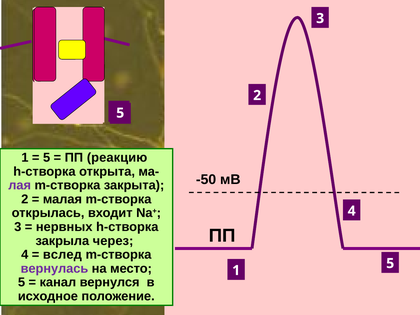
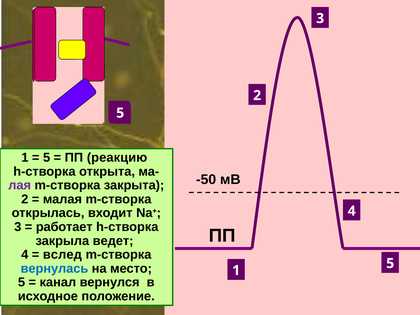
нервных: нервных -> работает (64, 227)
через: через -> ведет (113, 241)
вернулась colour: purple -> blue (54, 269)
